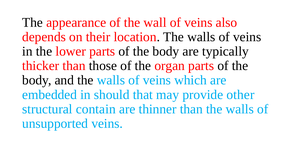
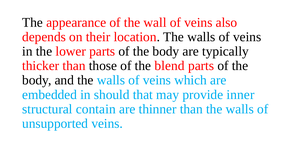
organ: organ -> blend (170, 66)
other: other -> inner (240, 94)
